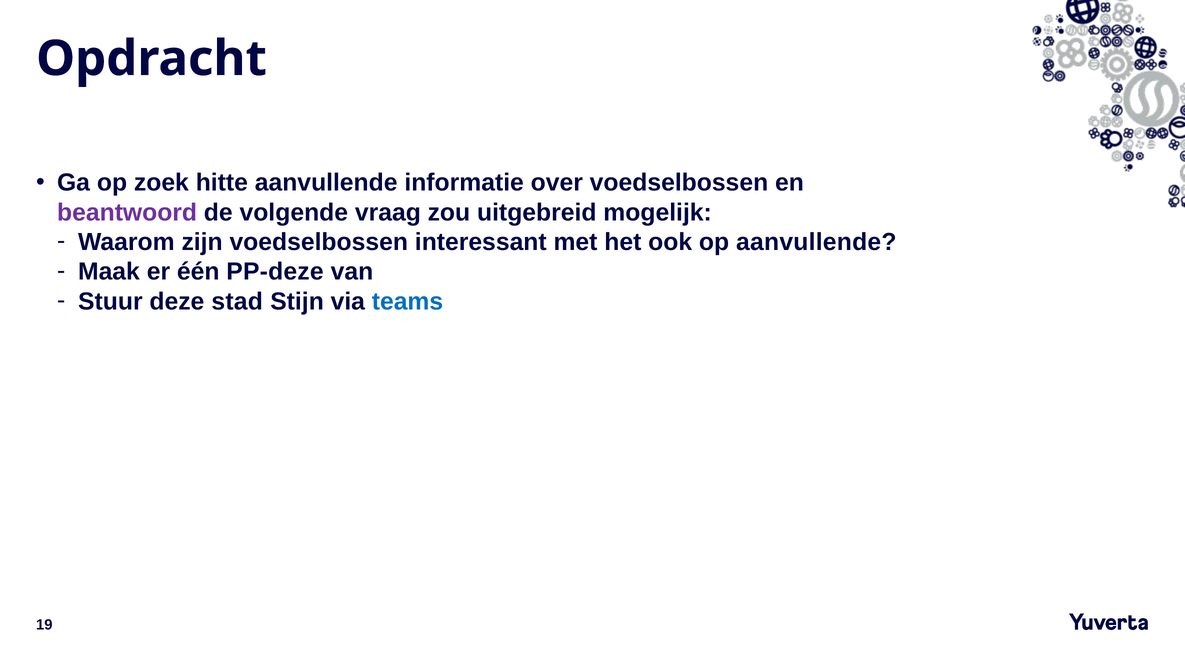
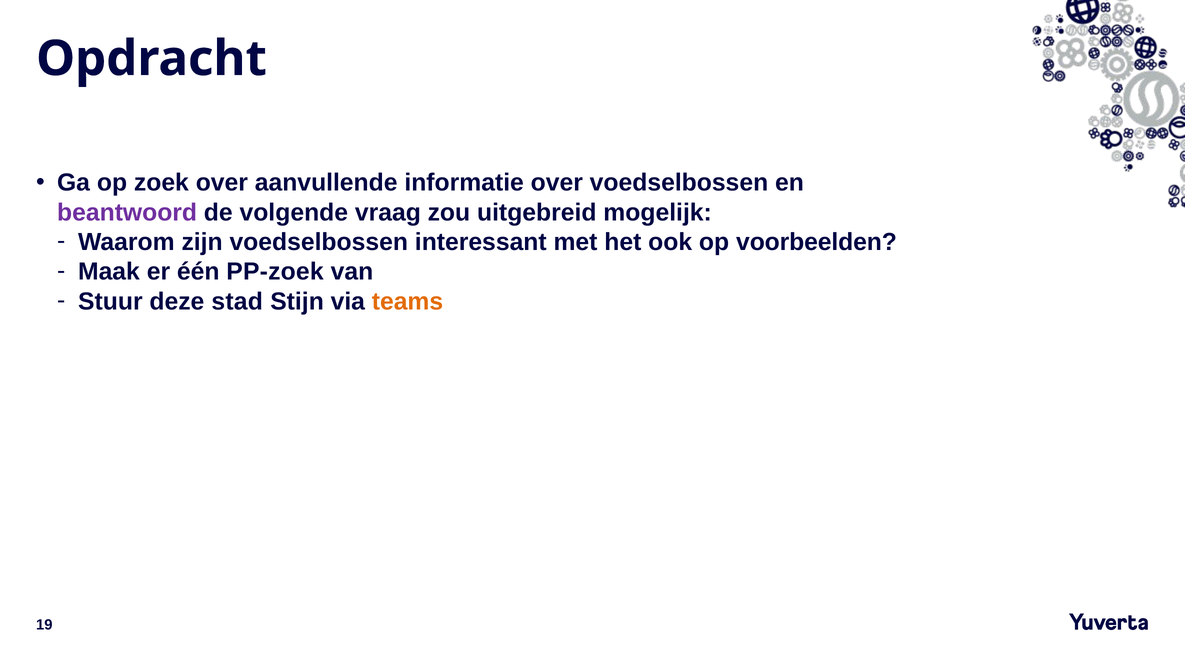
zoek hitte: hitte -> over (222, 183)
op aanvullende: aanvullende -> voorbeelden (816, 242)
PP-deze: PP-deze -> PP-zoek (275, 272)
teams colour: blue -> orange (407, 301)
